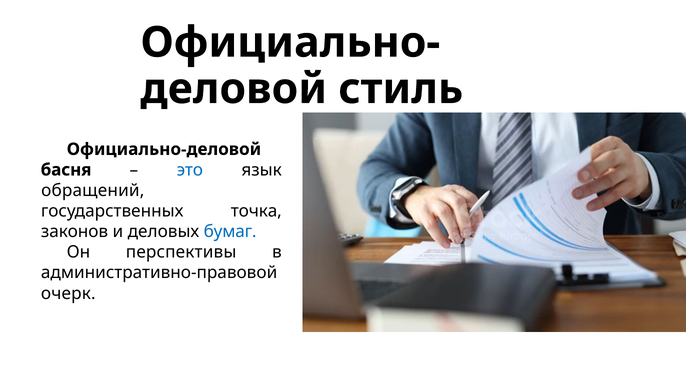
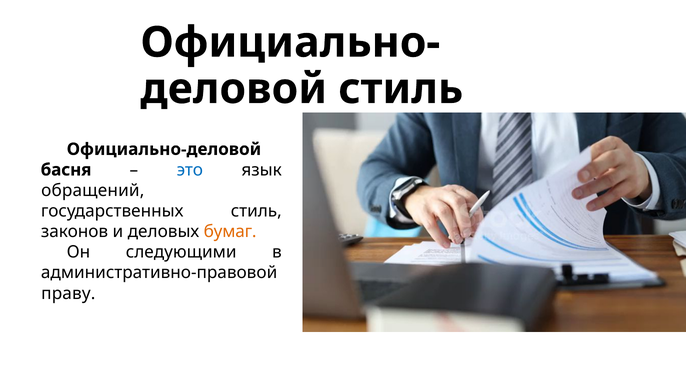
государственных точка: точка -> стиль (256, 211)
бумаг colour: blue -> orange (230, 232)
перспективы: перспективы -> следующими (181, 252)
очерк: очерк -> праву (68, 293)
